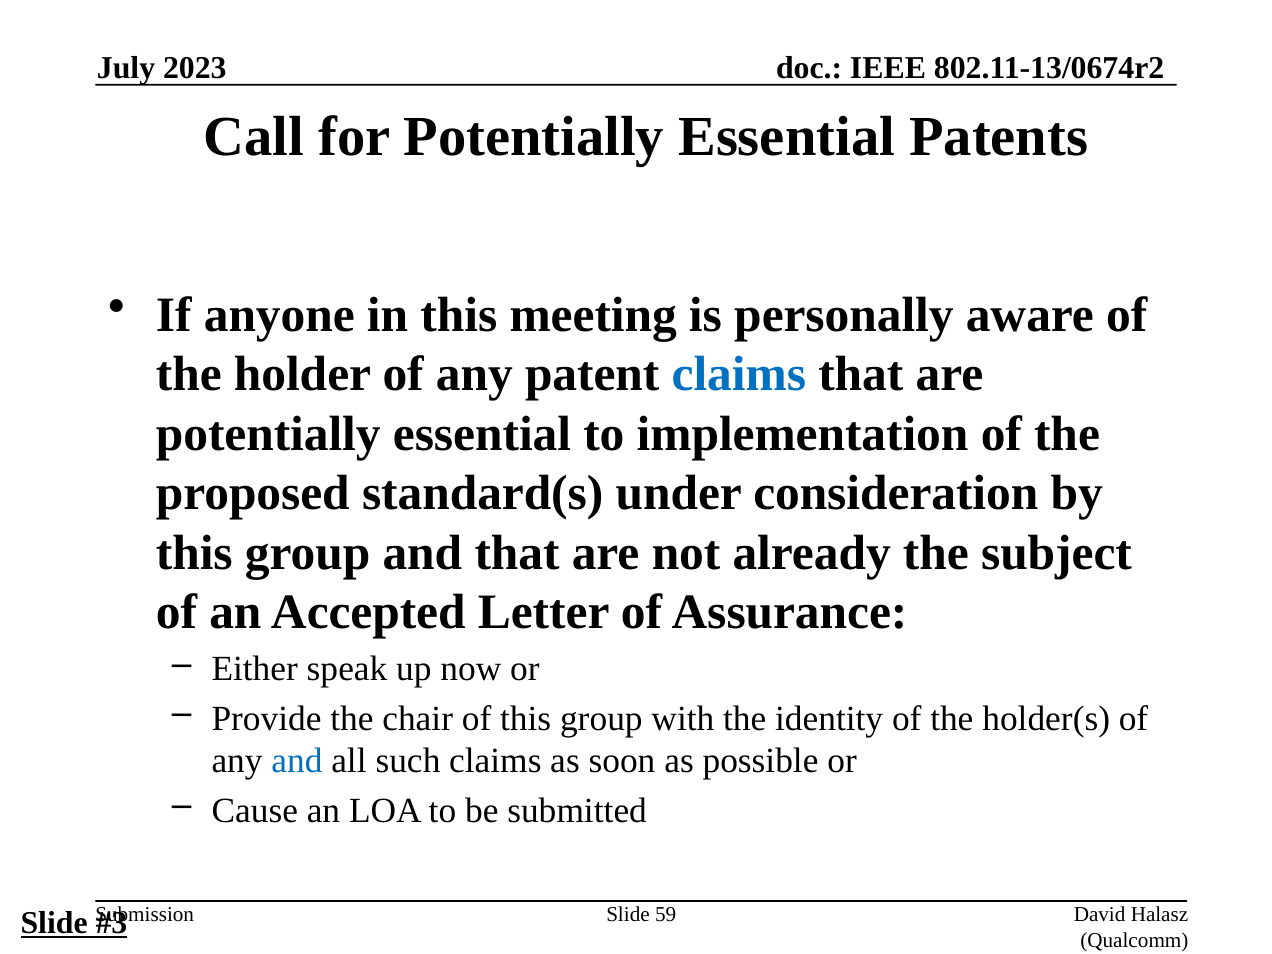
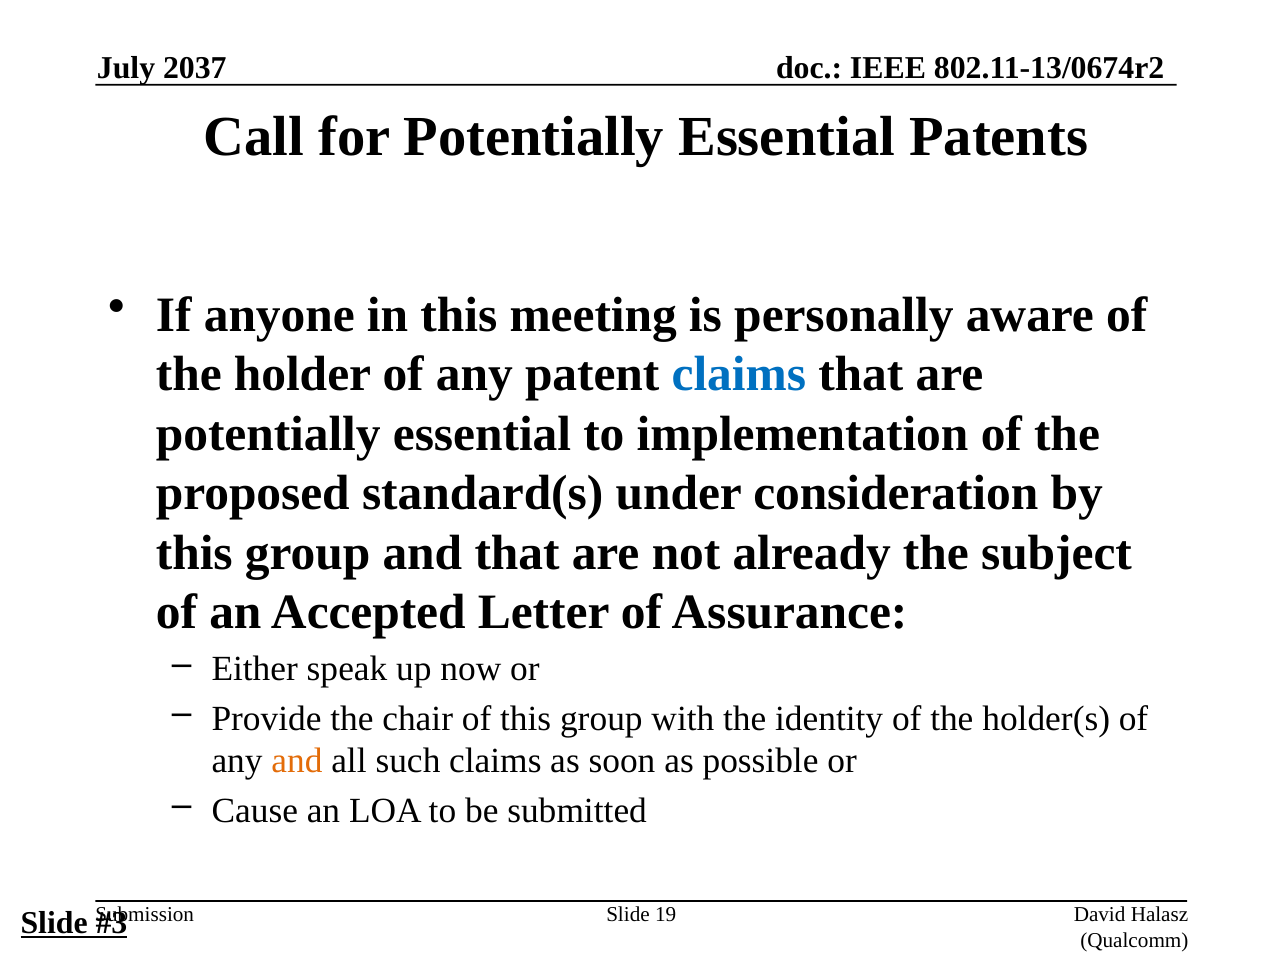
2023: 2023 -> 2037 (195, 68)
and colour: blue -> orange (297, 761)
59: 59 -> 19 (666, 915)
